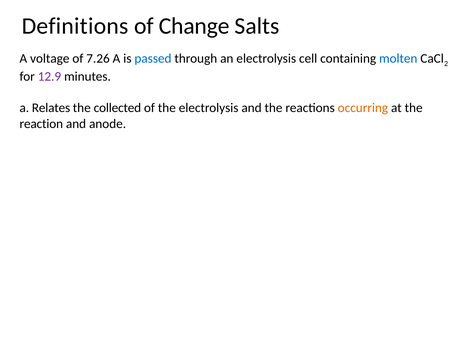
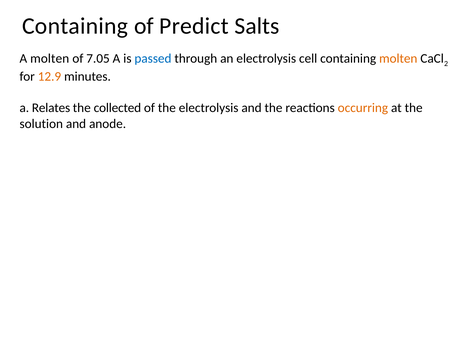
Definitions: Definitions -> Containing (75, 26)
Change: Change -> Predict (194, 26)
A voltage: voltage -> molten (50, 59)
7.26: 7.26 -> 7.05 (98, 59)
molten colour: blue -> orange (398, 59)
12.9 colour: purple -> orange (49, 77)
reaction: reaction -> solution (41, 124)
